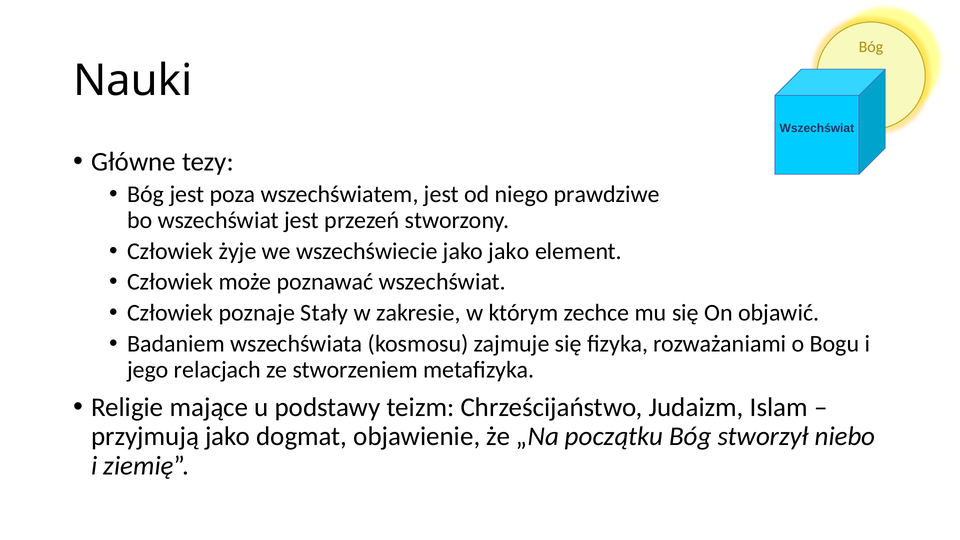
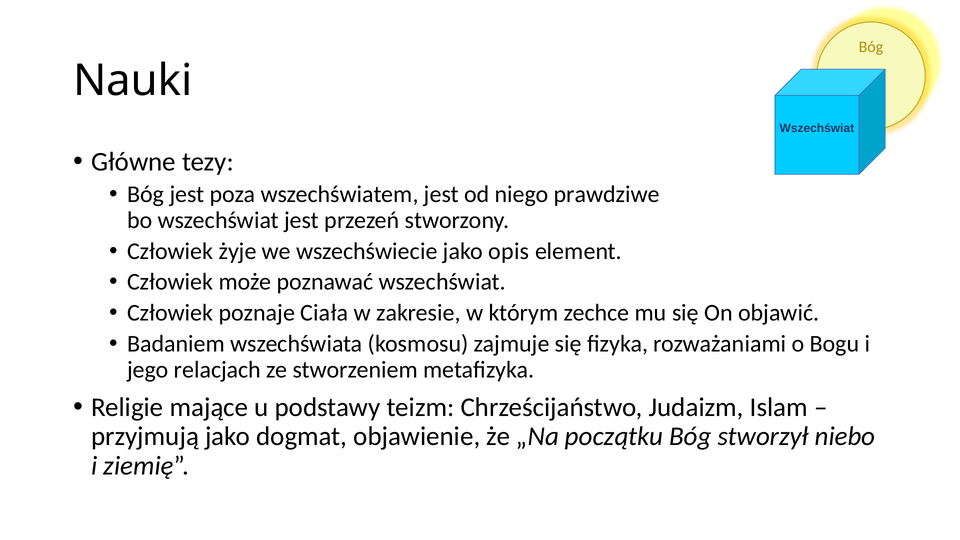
jako jako: jako -> opis (509, 251)
Stały: Stały -> Ciała (324, 313)
